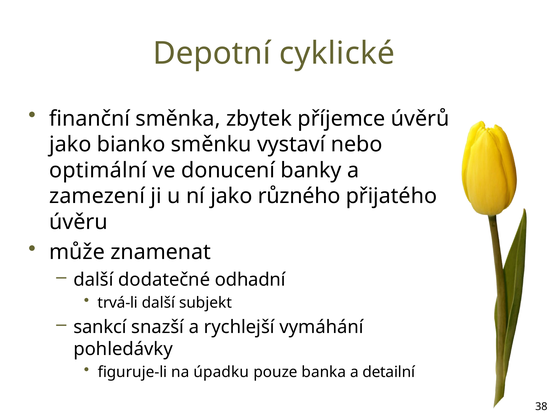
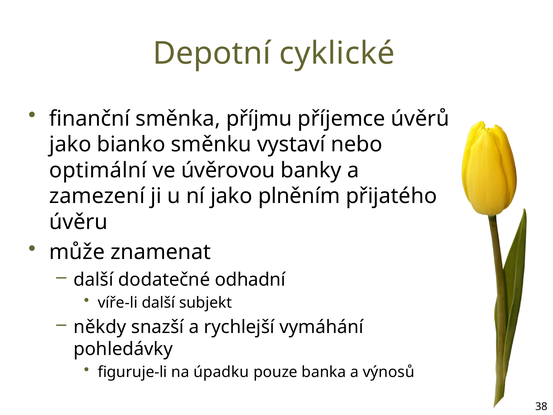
zbytek: zbytek -> příjmu (259, 119)
donucení: donucení -> úvěrovou (228, 170)
různého: různého -> plněním (299, 196)
trvá-li: trvá-li -> víře-li (118, 303)
sankcí: sankcí -> někdy (100, 327)
detailní: detailní -> výnosů (389, 372)
